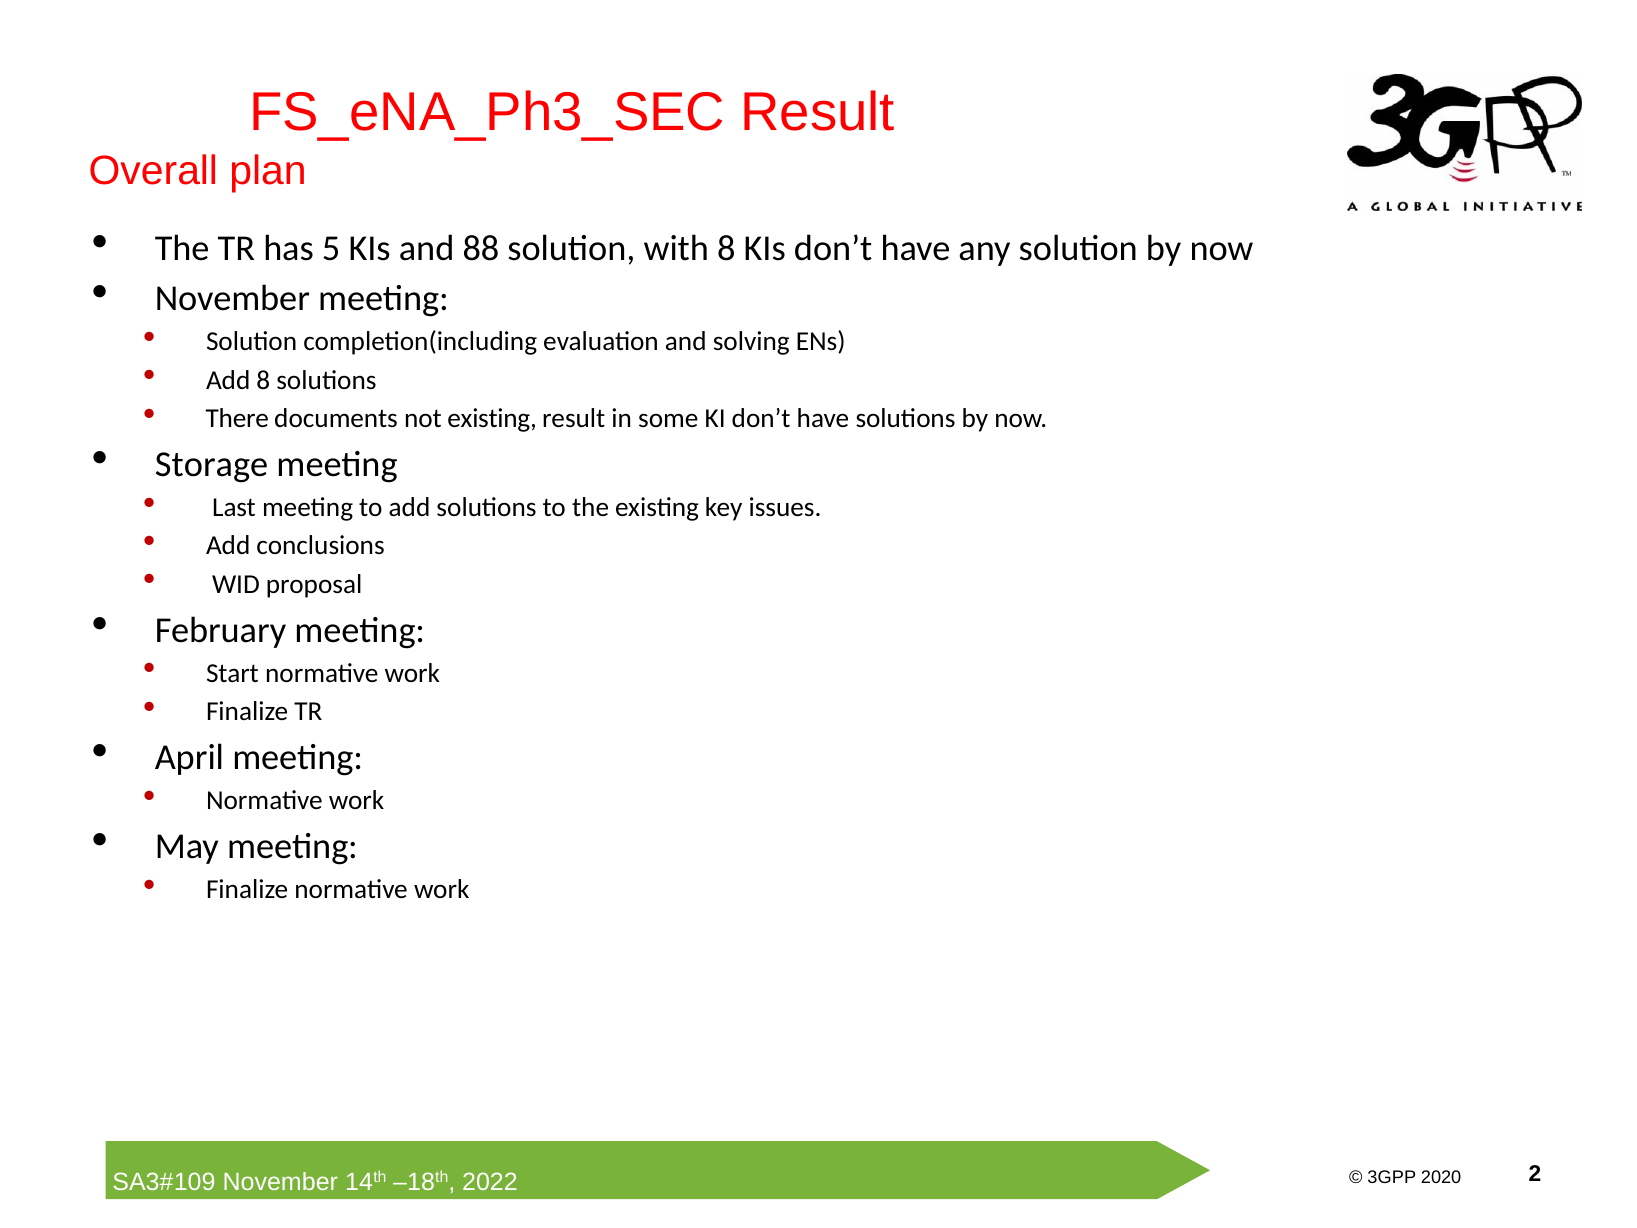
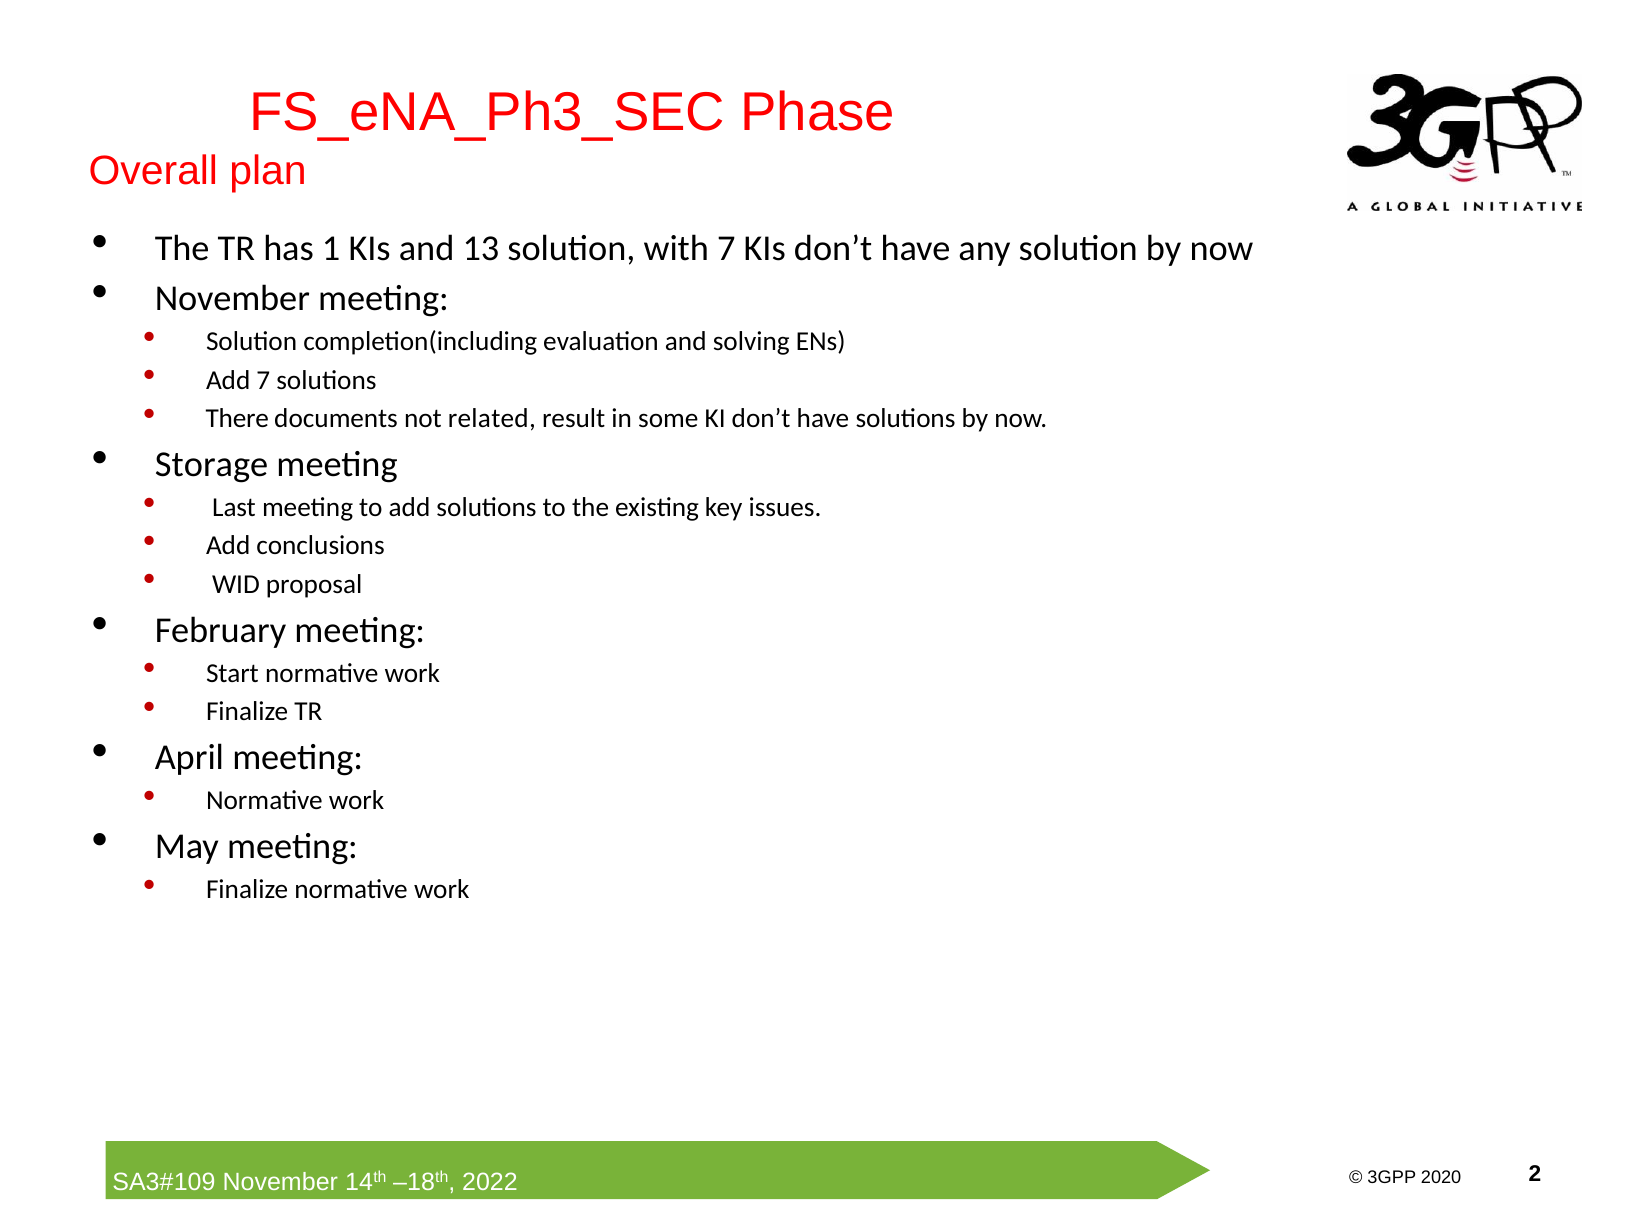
FS_eNA_Ph3_SEC Result: Result -> Phase (818, 112)
5: 5 -> 1 (331, 248)
88: 88 -> 13 (481, 248)
with 8: 8 -> 7 (726, 248)
Add 8: 8 -> 7 (263, 380)
not existing: existing -> related (492, 418)
